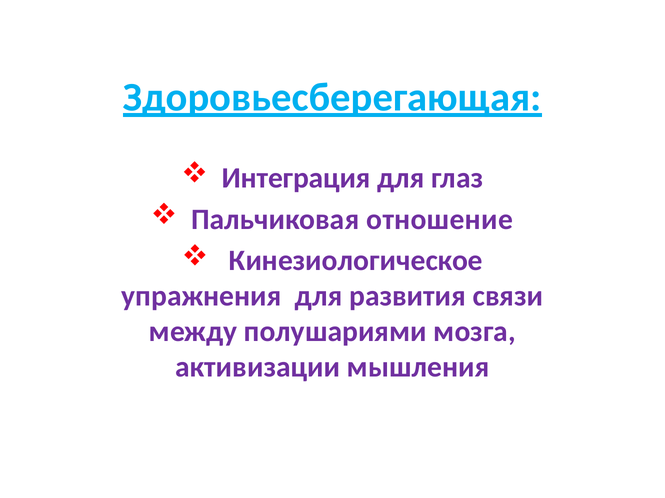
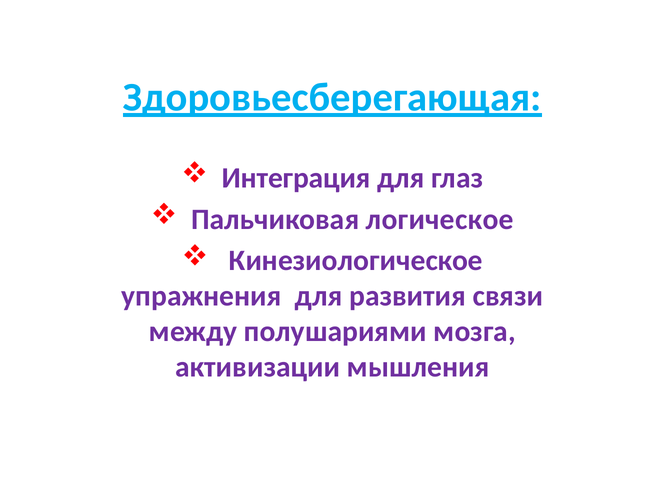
отношение: отношение -> логическое (440, 220)
